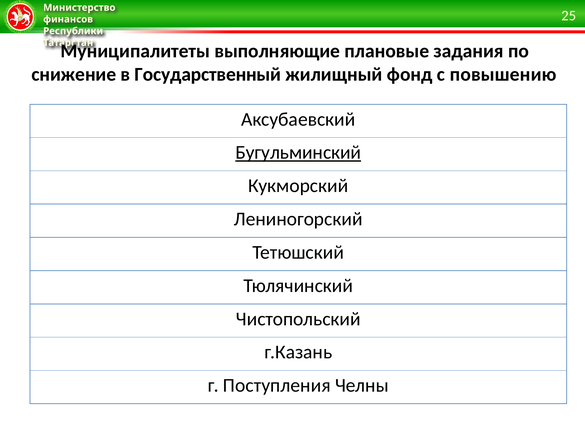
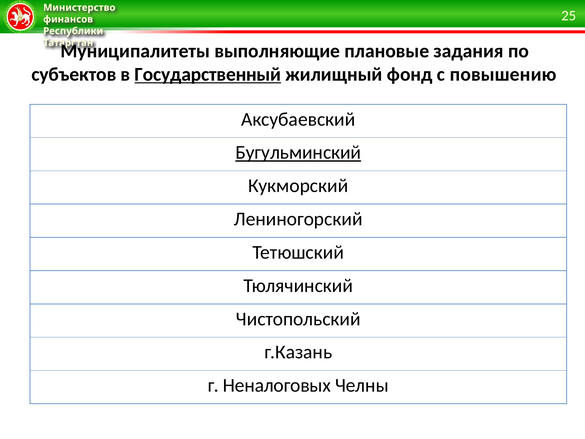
снижение: снижение -> субъектов (74, 74)
Государственный underline: none -> present (208, 74)
Поступления: Поступления -> Неналоговых (277, 385)
